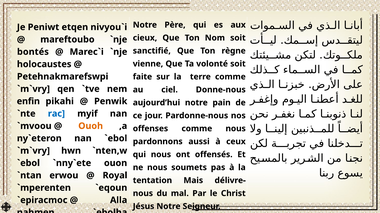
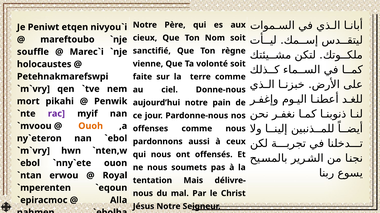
bontés: bontés -> souffle (33, 52)
enfin: enfin -> mort (28, 102)
rac colour: blue -> purple (56, 114)
